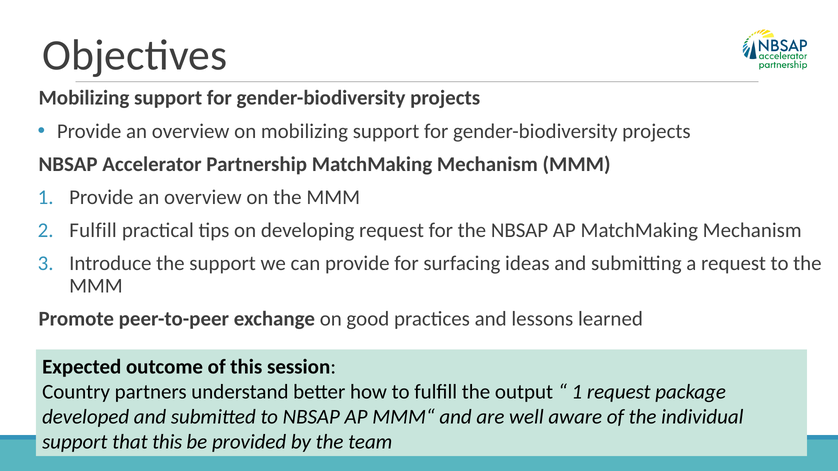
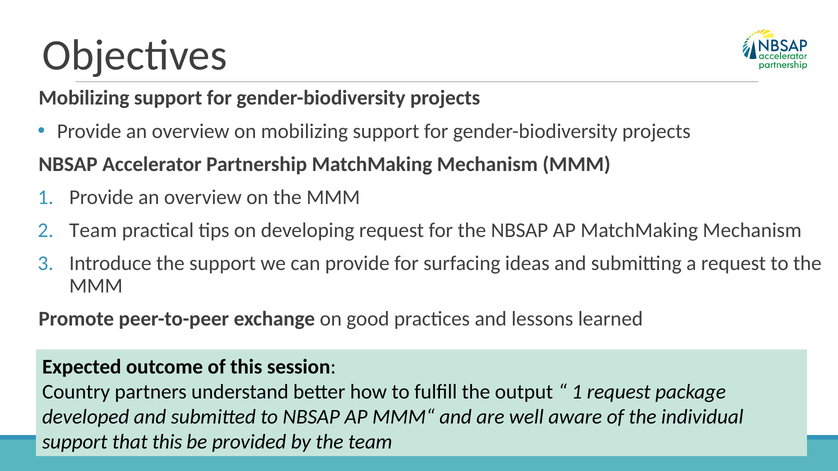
Fulfill: Fulfill -> Team (93, 230)
